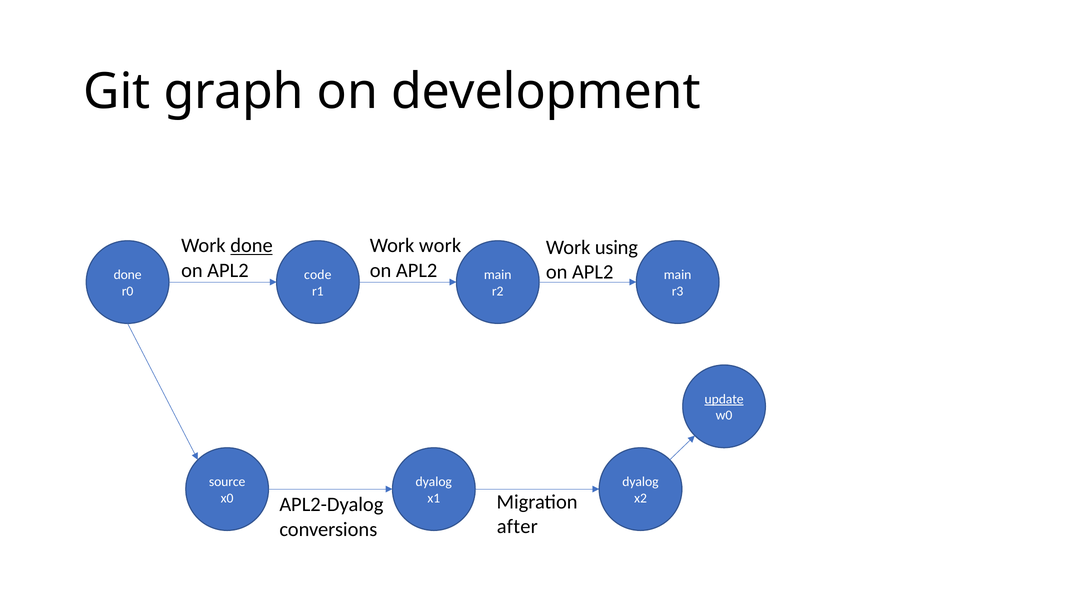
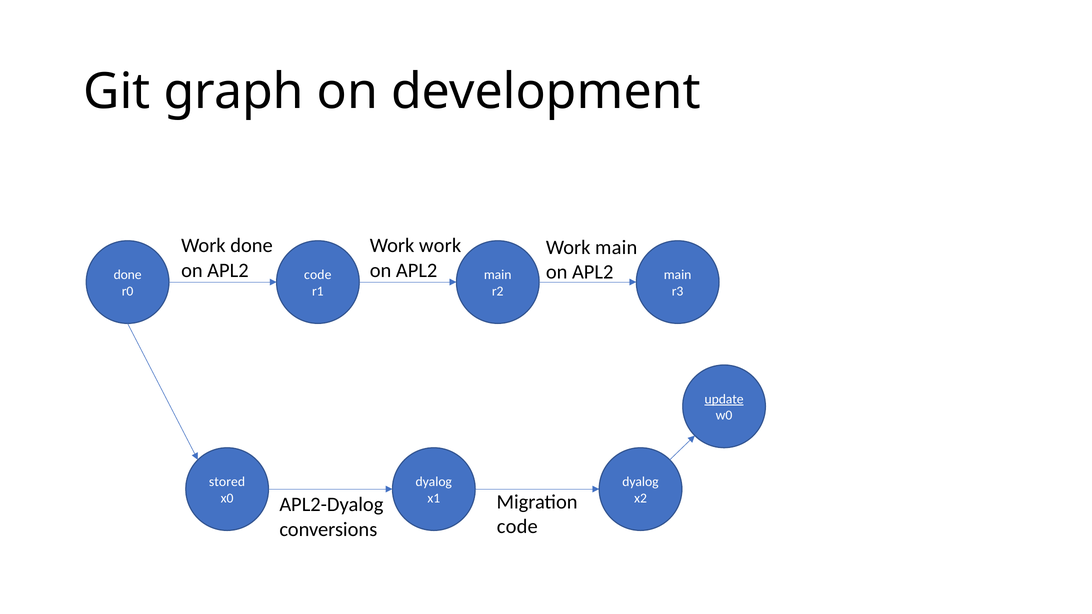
done underline: present -> none (251, 246)
Work using: using -> main (616, 248)
source: source -> stored (227, 482)
after: after -> code (517, 527)
